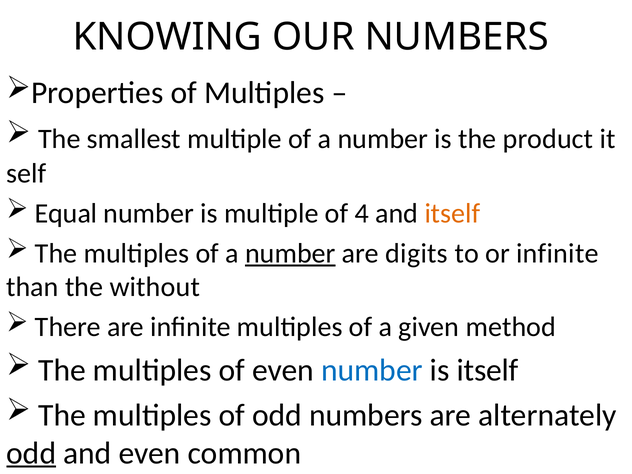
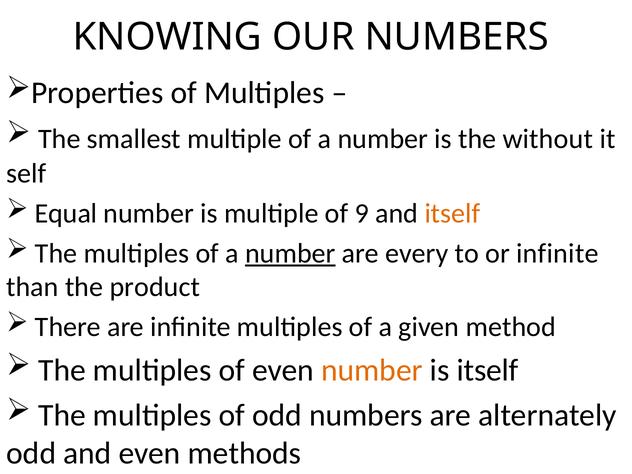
product: product -> without (548, 139)
4: 4 -> 9 (362, 213)
digits: digits -> every (417, 253)
without: without -> product (155, 287)
number colour: blue -> orange (372, 370)
odd underline: present -> none (31, 453)
common: common -> methods (244, 453)
